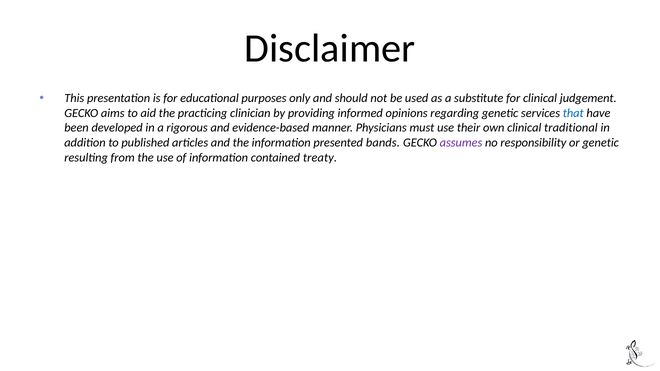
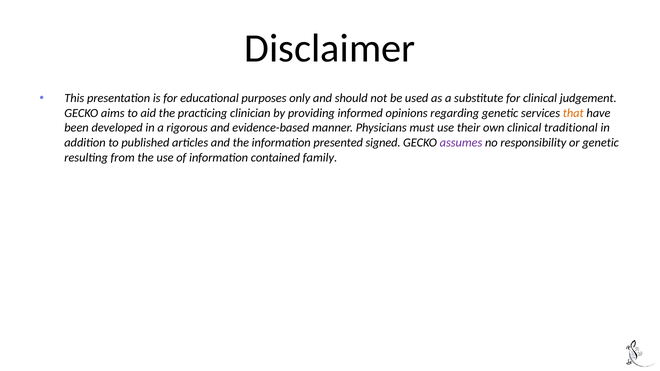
that colour: blue -> orange (573, 113)
bands: bands -> signed (383, 143)
treaty: treaty -> family (320, 158)
